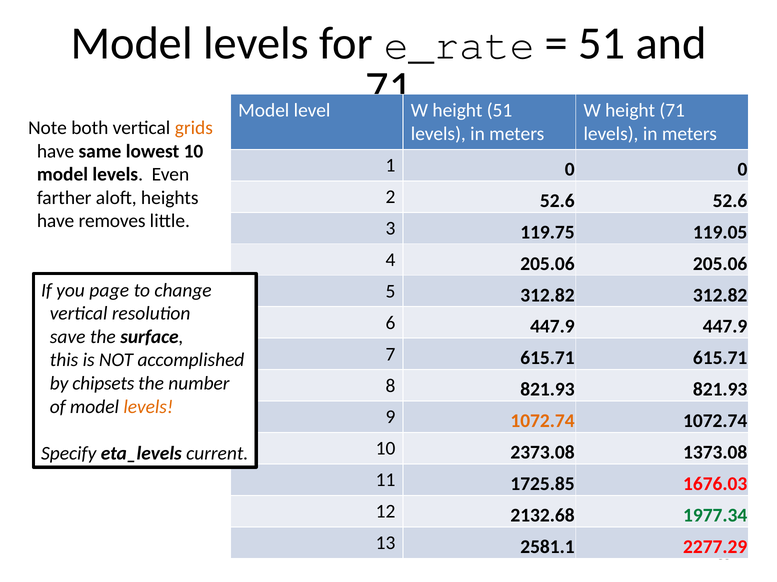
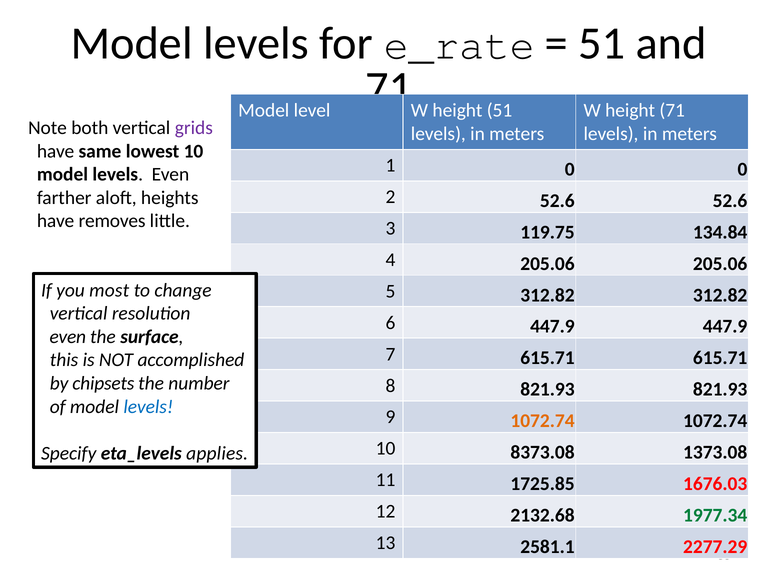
grids colour: orange -> purple (194, 128)
119.05: 119.05 -> 134.84 (720, 232)
page: page -> most (109, 291)
save: save -> even (68, 337)
levels colour: orange -> blue (148, 407)
2373.08: 2373.08 -> 8373.08 (543, 453)
current: current -> applies (217, 454)
